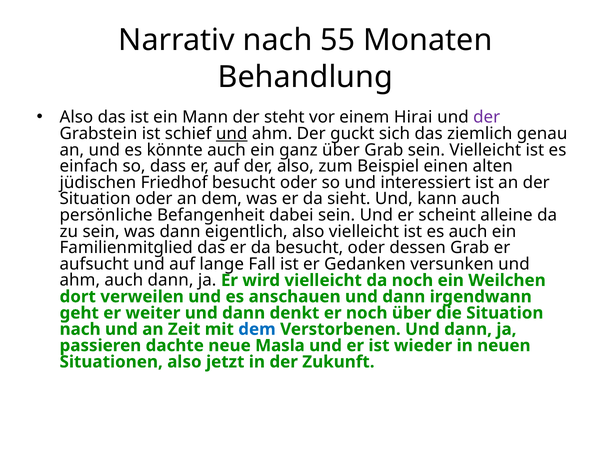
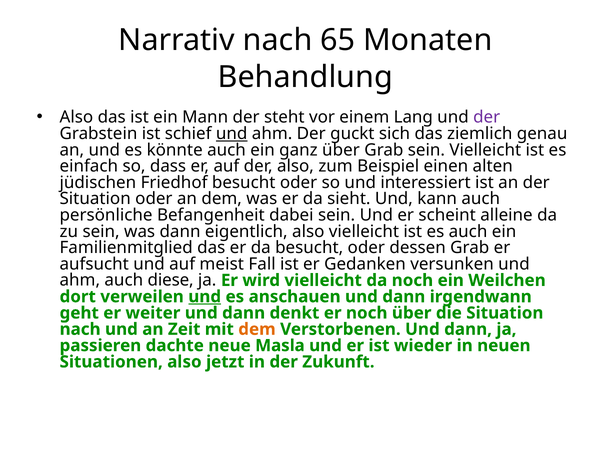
55: 55 -> 65 (338, 40)
Hirai: Hirai -> Lang (413, 117)
lange: lange -> meist (222, 264)
auch dann: dann -> diese (171, 281)
und underline: none -> present (205, 297)
dem colour: blue -> orange (257, 329)
